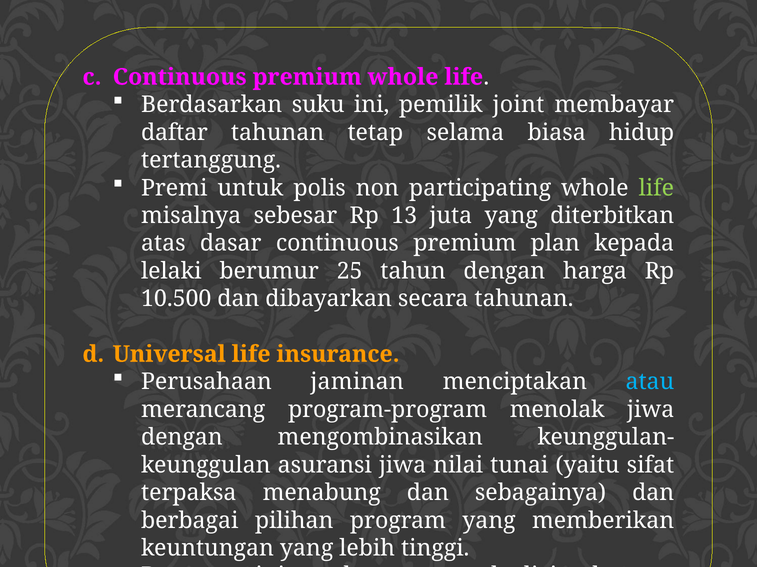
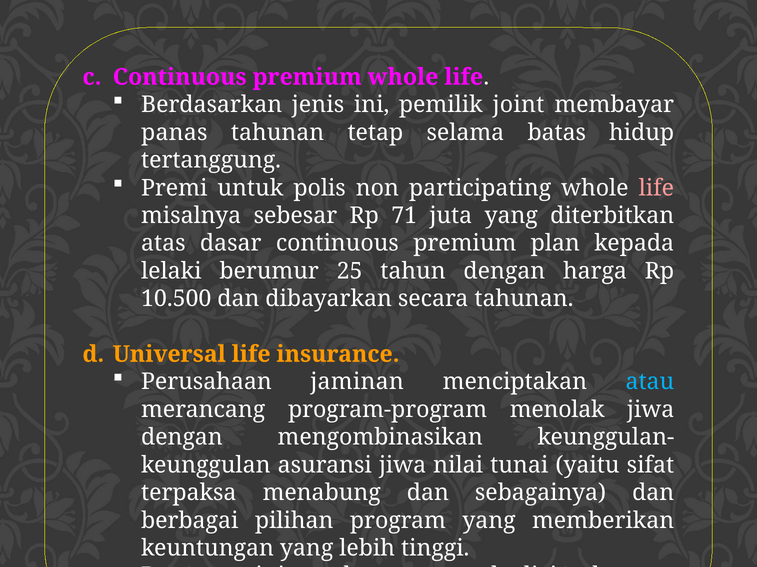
suku: suku -> jenis (318, 105)
daftar: daftar -> panas (174, 133)
biasa: biasa -> batas (557, 133)
life colour: light green -> pink (656, 188)
13: 13 -> 71 (404, 216)
